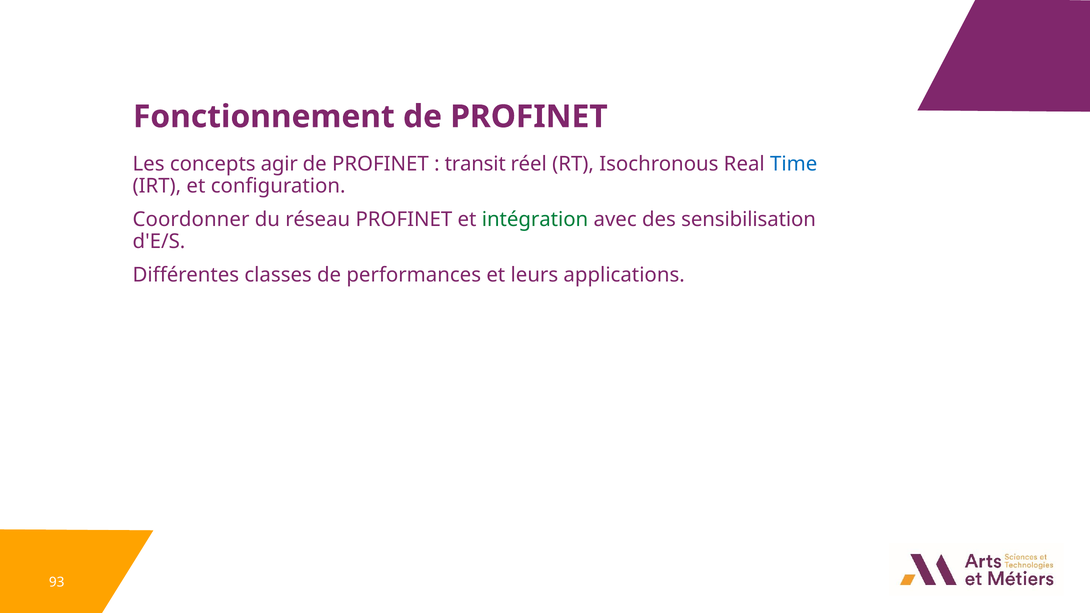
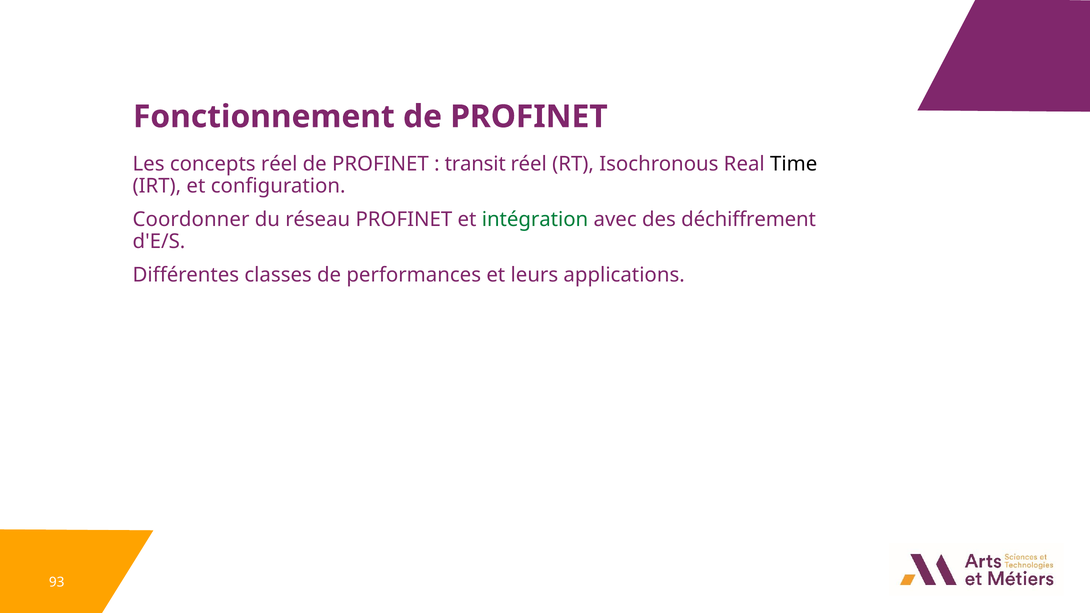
concepts agir: agir -> réel (279, 164)
Time colour: blue -> black (794, 164)
sensibilisation: sensibilisation -> déchiffrement (749, 219)
